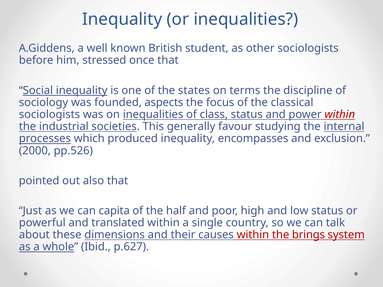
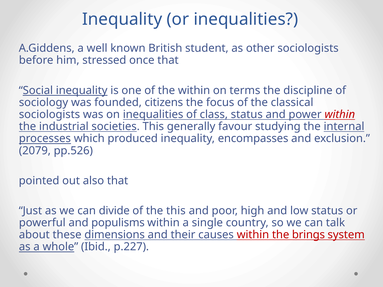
the states: states -> within (194, 90)
aspects: aspects -> citizens (164, 102)
2000: 2000 -> 2079 (35, 151)
capita: capita -> divide (114, 211)
the half: half -> this (176, 211)
translated: translated -> populisms (118, 223)
p.627: p.627 -> p.227 (131, 247)
